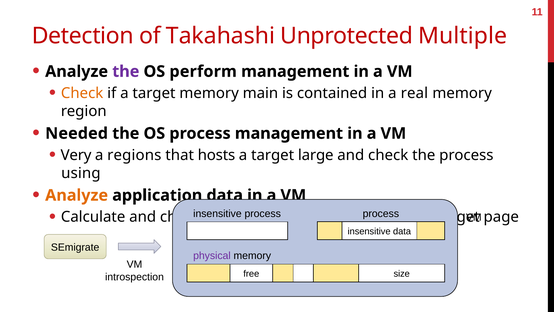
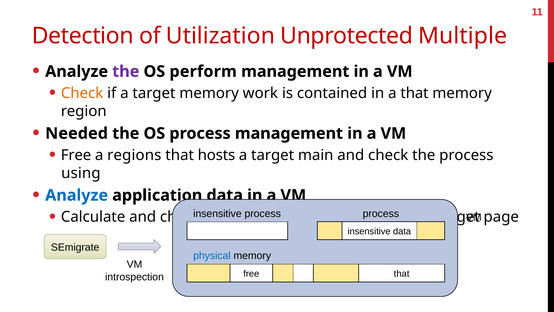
Takahashi: Takahashi -> Utilization (220, 36)
main: main -> work (260, 93)
a real: real -> that (415, 93)
Very: Very -> Free (76, 155)
large: large -> main (316, 155)
Analyze colour: orange -> blue (77, 195)
physical colour: purple -> blue (212, 255)
free size: size -> that (402, 273)
